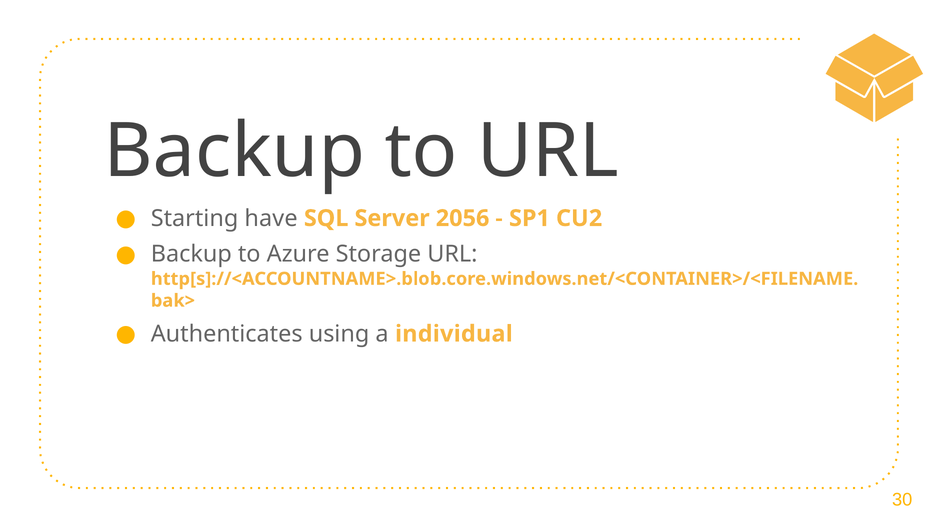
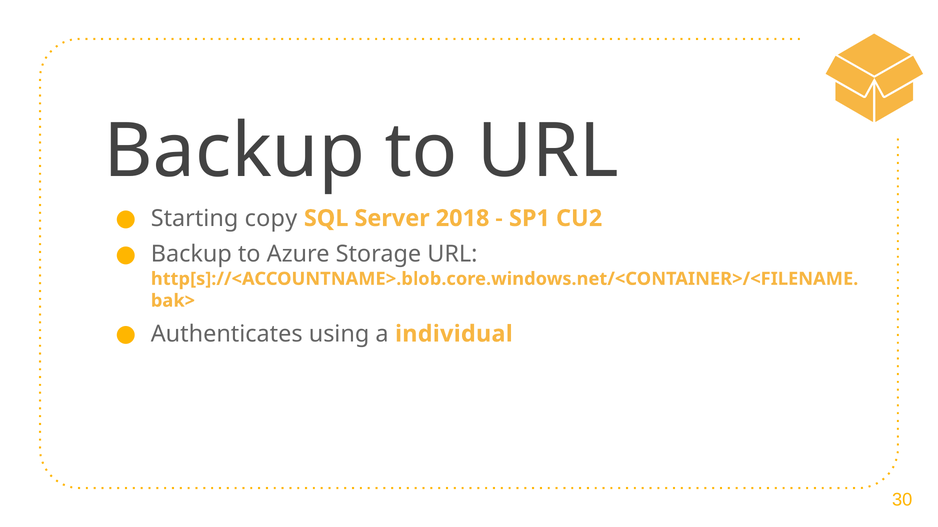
have: have -> copy (271, 219)
2056: 2056 -> 2018 (463, 219)
